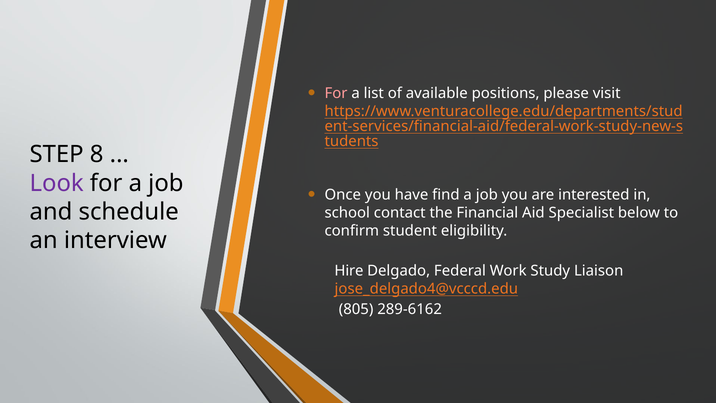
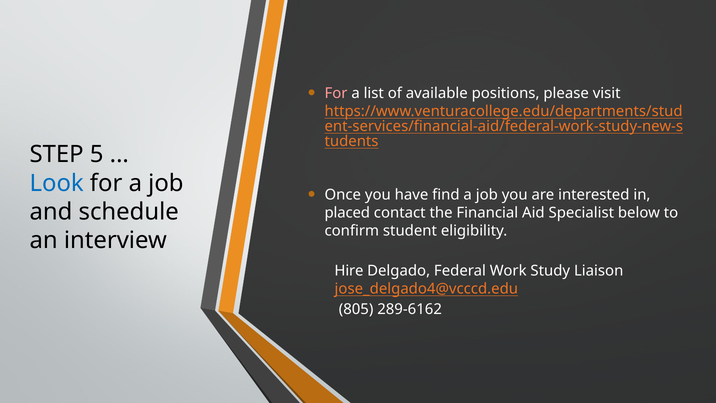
8: 8 -> 5 (97, 154)
Look colour: purple -> blue (57, 183)
school: school -> placed (347, 213)
